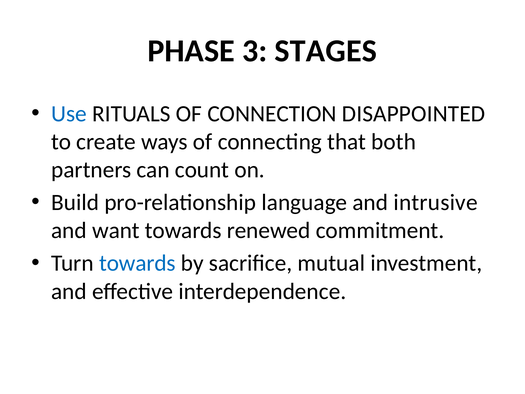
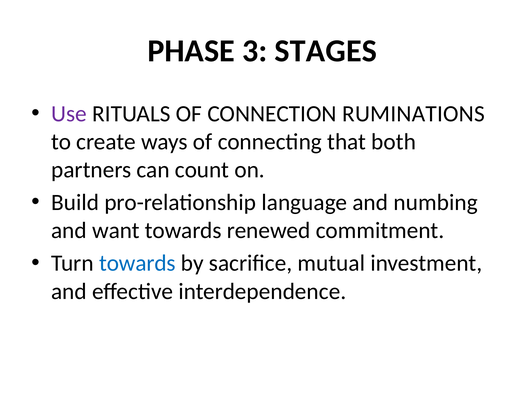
Use colour: blue -> purple (69, 114)
DISAPPOINTED: DISAPPOINTED -> RUMINATIONS (414, 114)
intrusive: intrusive -> numbing (436, 202)
